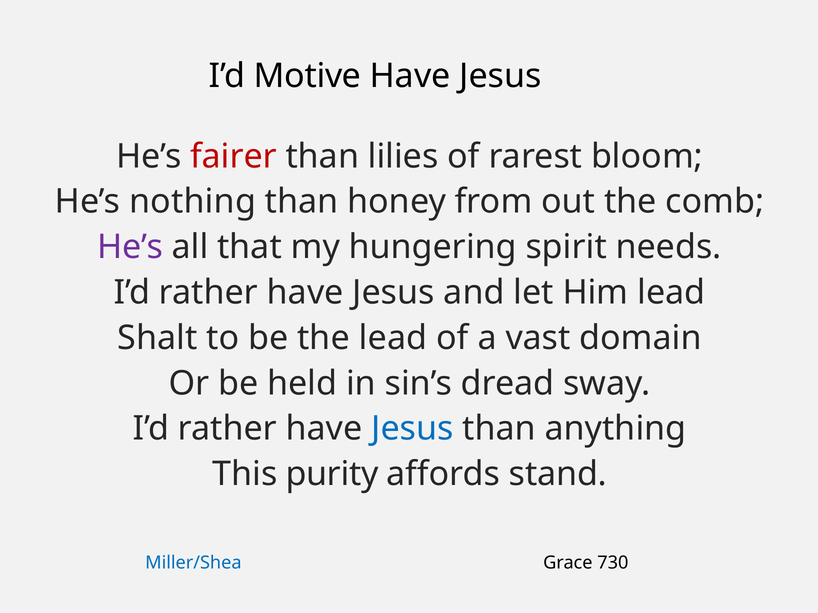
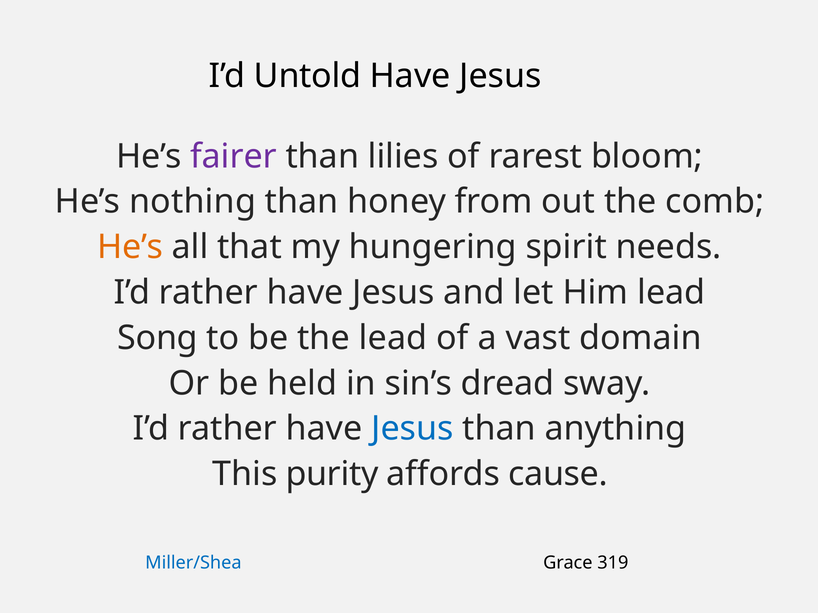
Motive: Motive -> Untold (307, 76)
fairer colour: red -> purple (234, 156)
He’s colour: purple -> orange (130, 247)
Shalt: Shalt -> Song (158, 338)
stand: stand -> cause (558, 475)
730: 730 -> 319 (613, 563)
